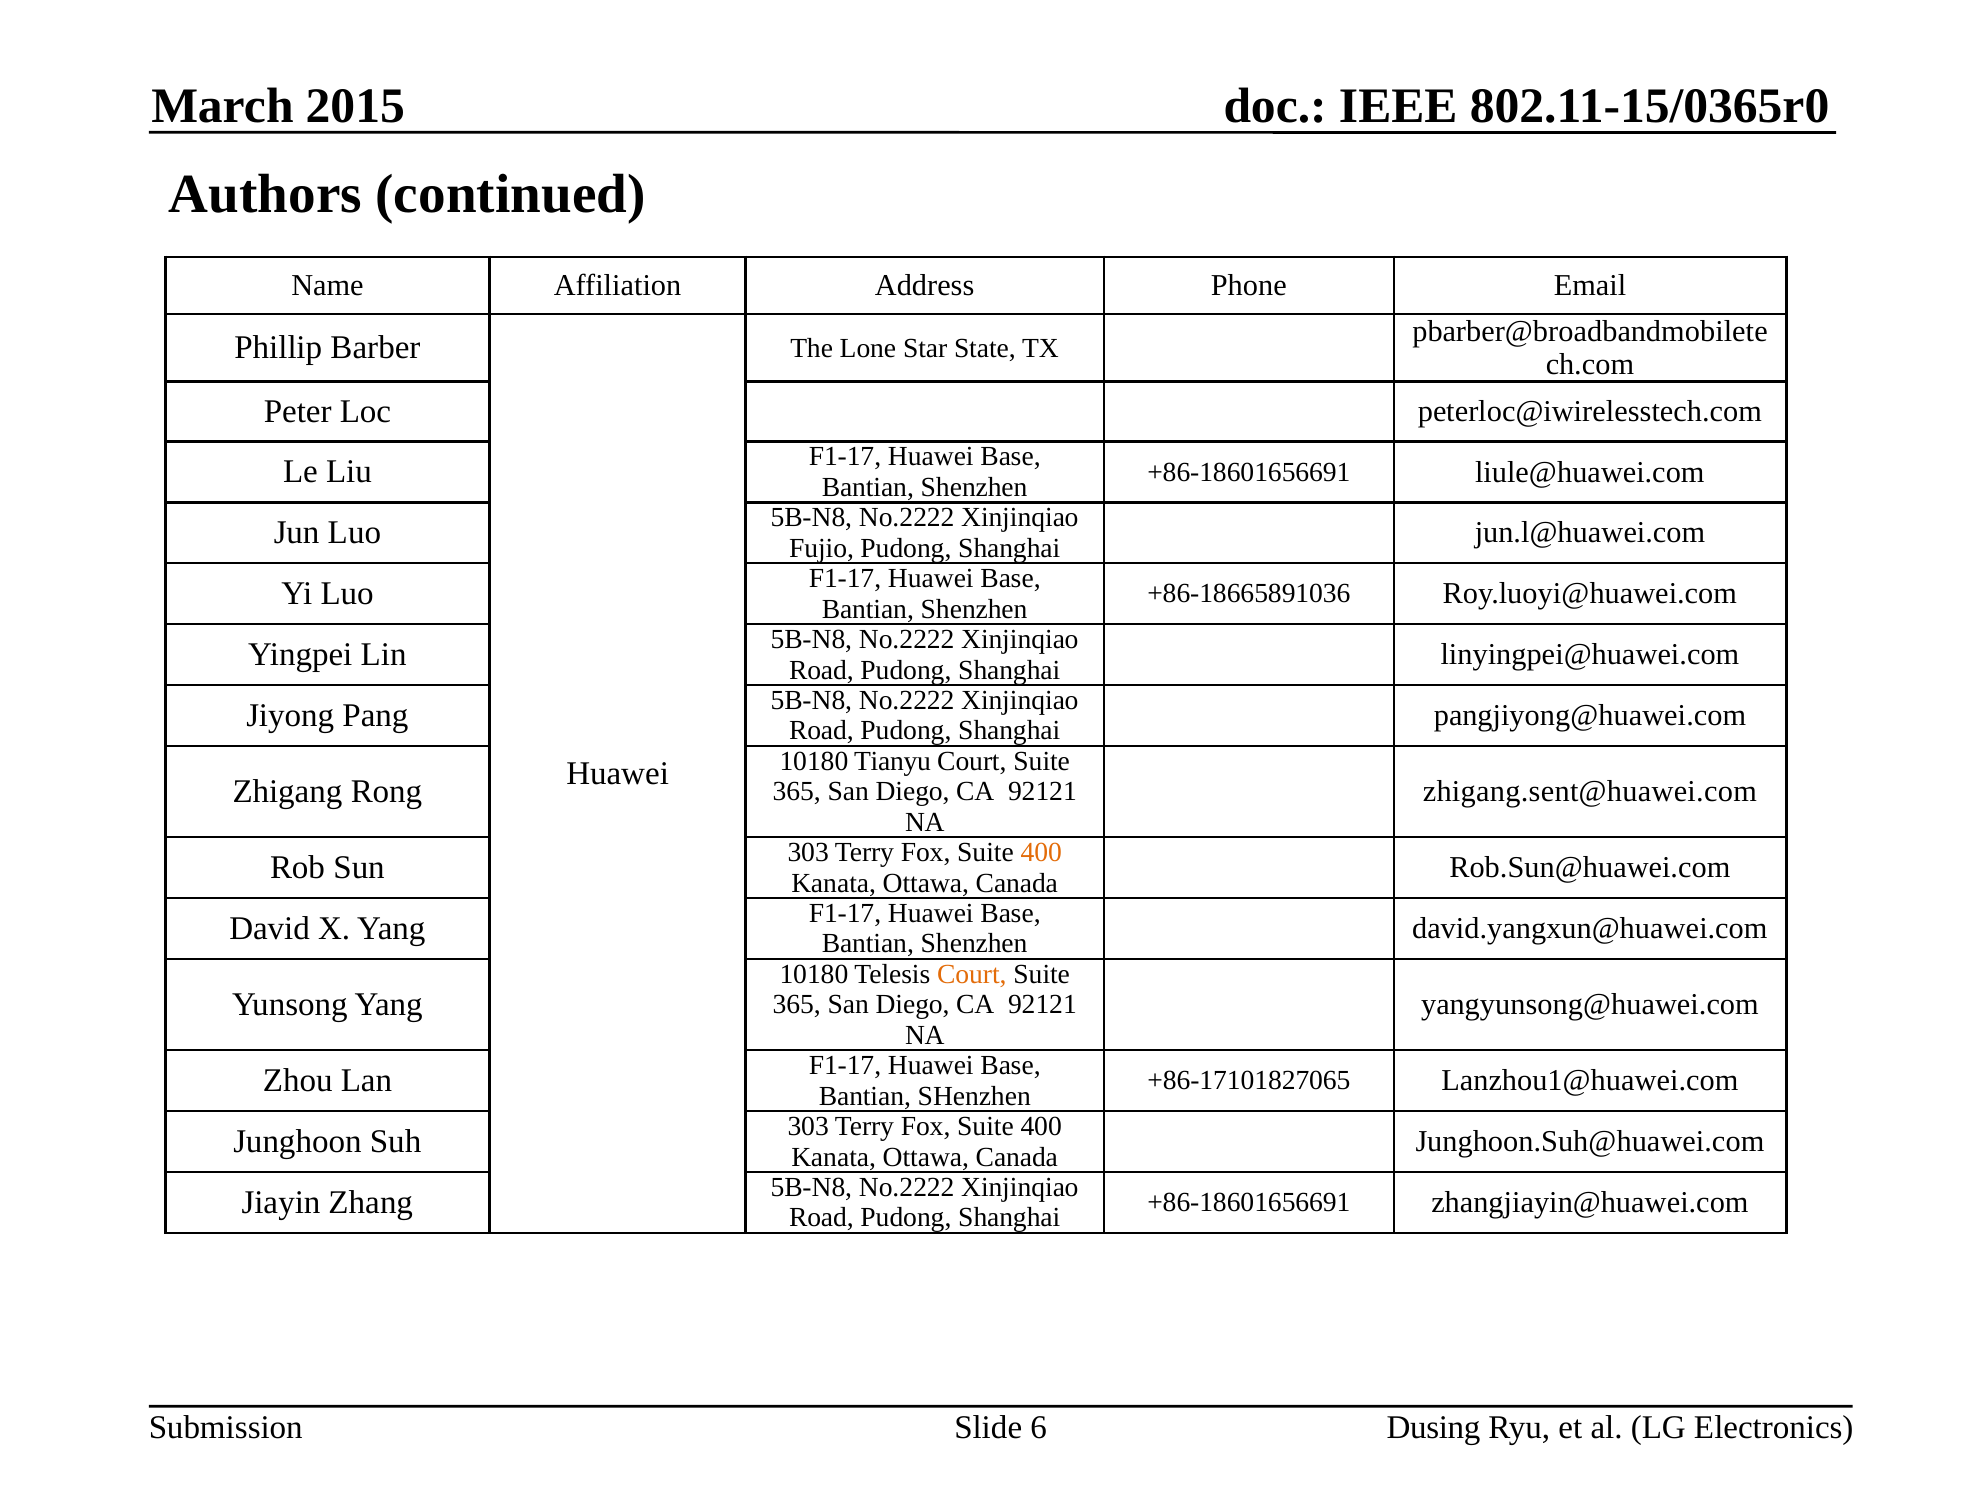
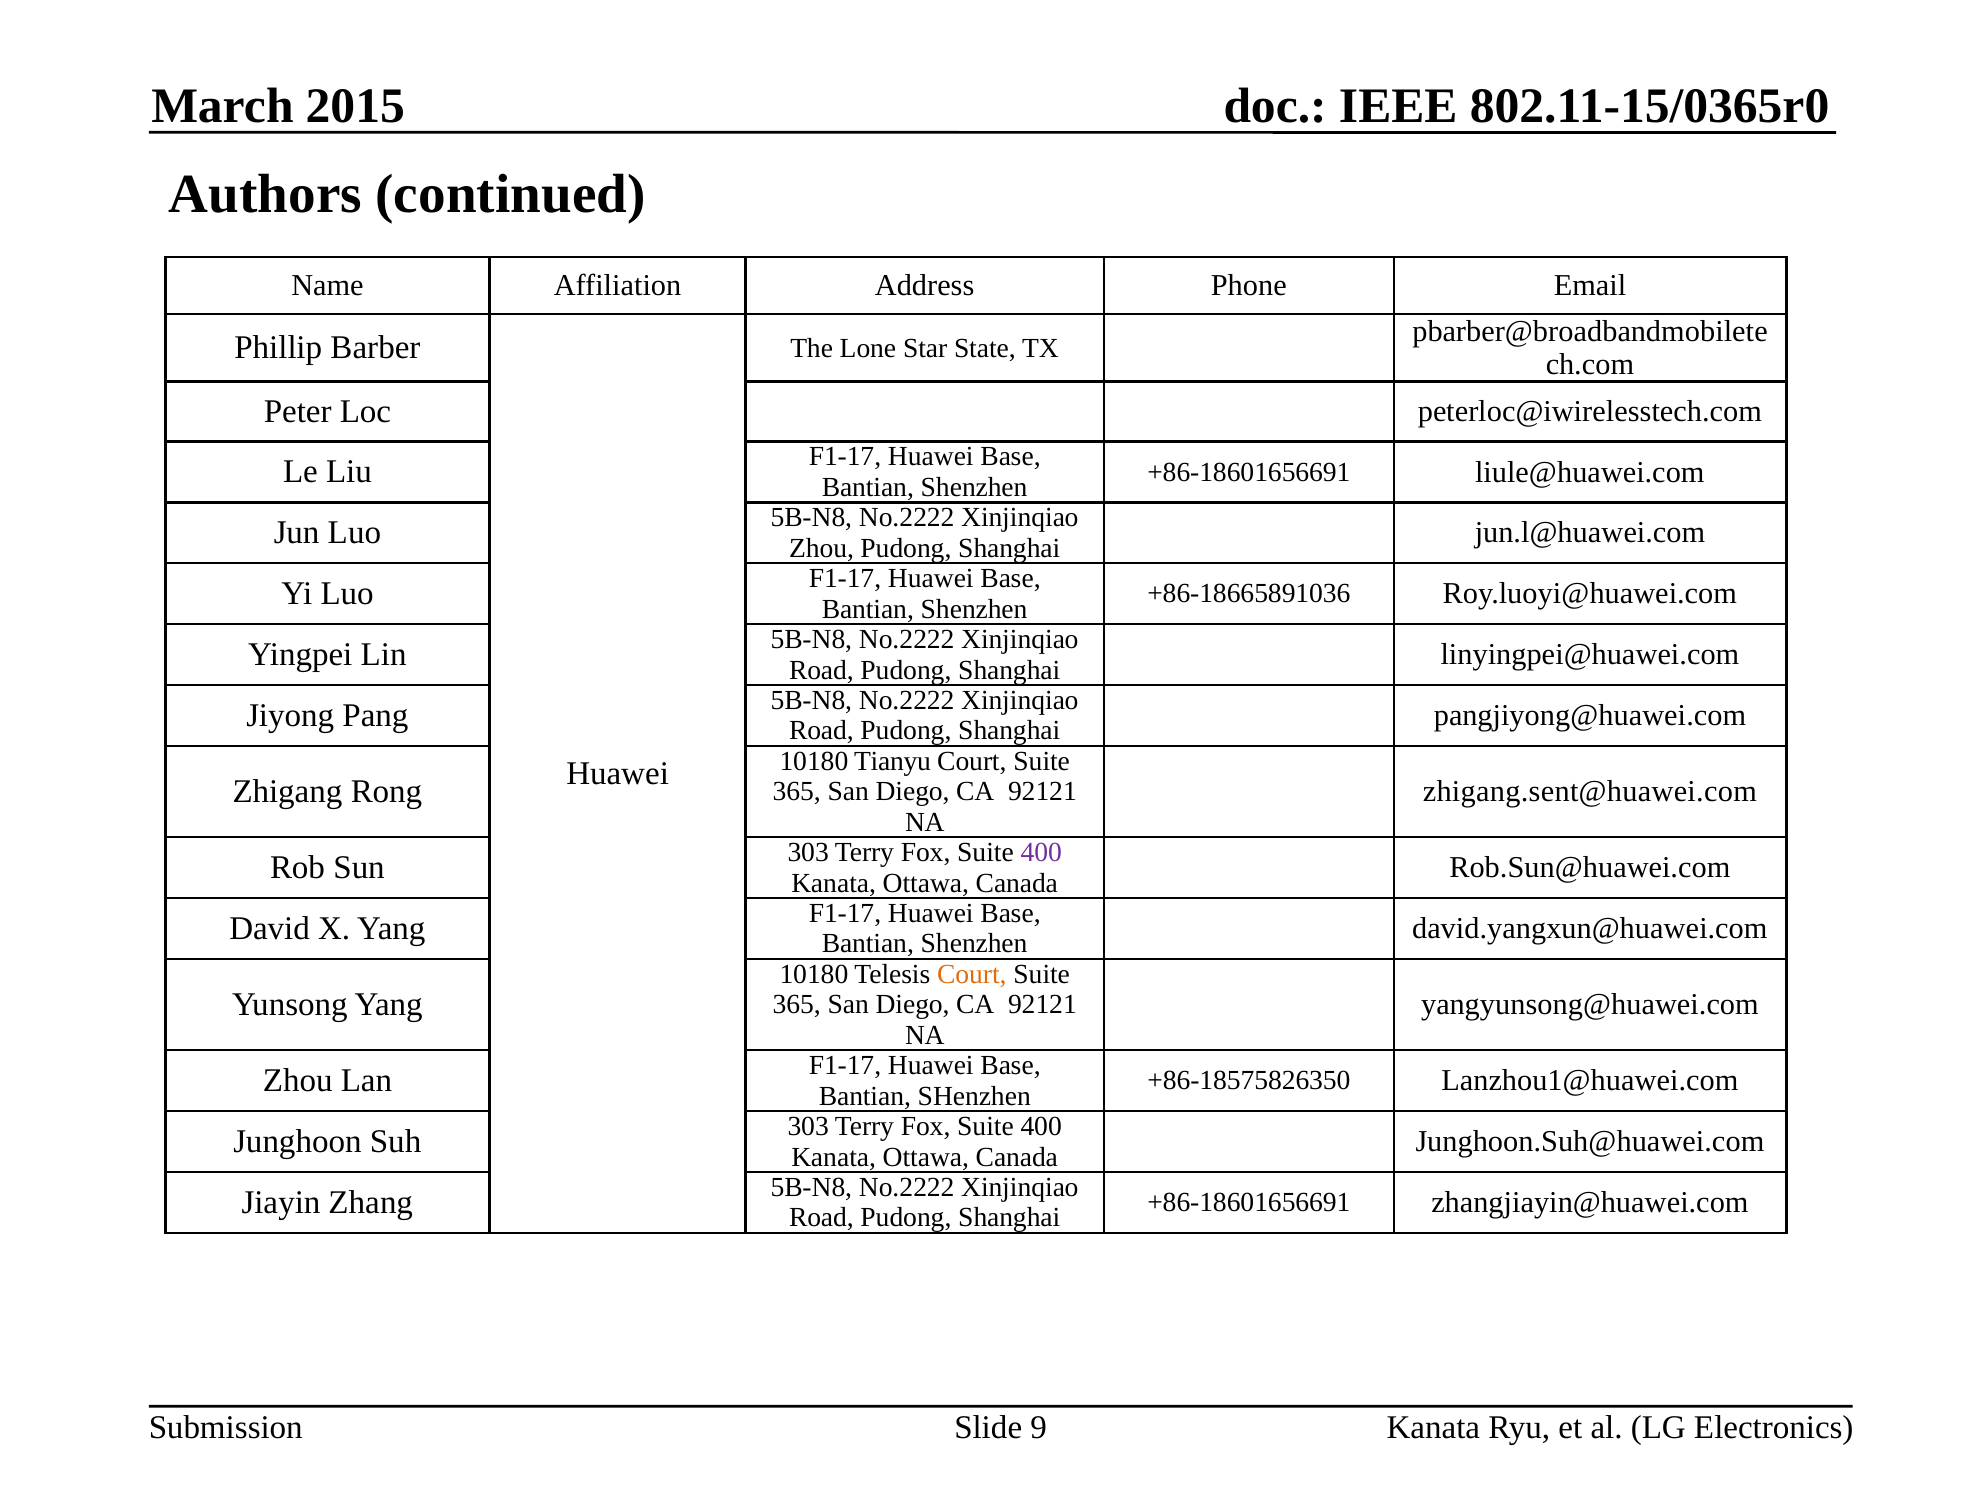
Fujio: Fujio -> Zhou (821, 548)
400 colour: orange -> purple (1041, 852)
+86-17101827065: +86-17101827065 -> +86-18575826350 (1249, 1081)
6: 6 -> 9 (1039, 1428)
Dusing: Dusing -> Kanata (1433, 1428)
